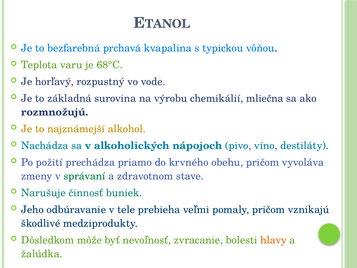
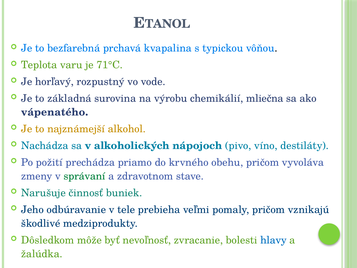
68°C: 68°C -> 71°C (110, 65)
rozmnožujú: rozmnožujú -> vápenatého (55, 112)
hlavy colour: orange -> blue (274, 240)
